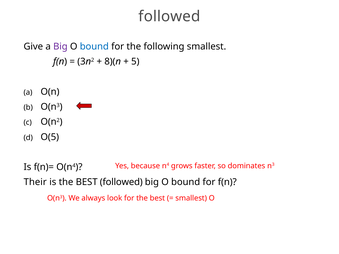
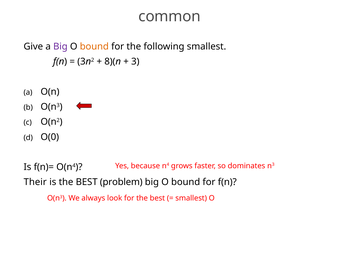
followed: followed -> common (170, 17)
bound colour: blue -> orange (94, 47)
5: 5 -> 3 (135, 62)
O(5: O(5 -> O(0 (50, 137)
BEST followed: followed -> problem (121, 182)
